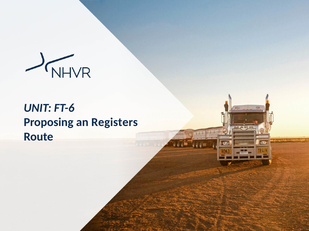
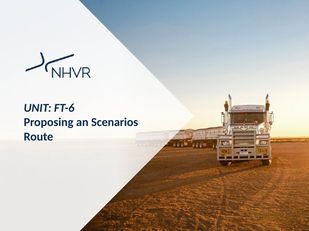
Registers: Registers -> Scenarios (115, 123)
